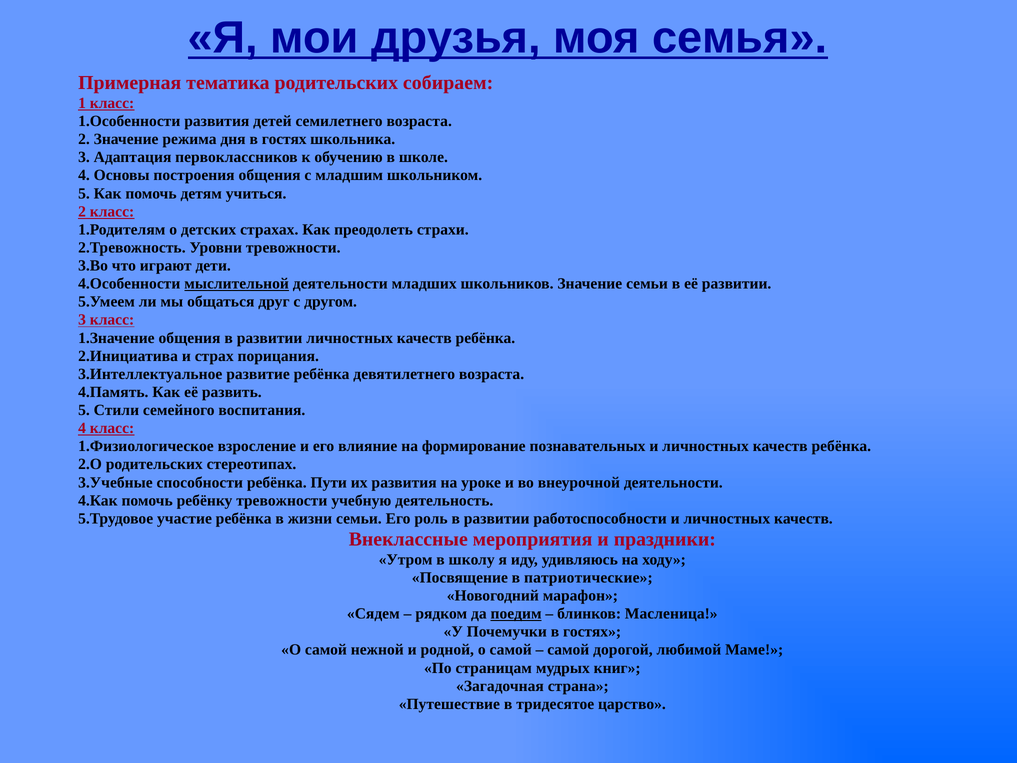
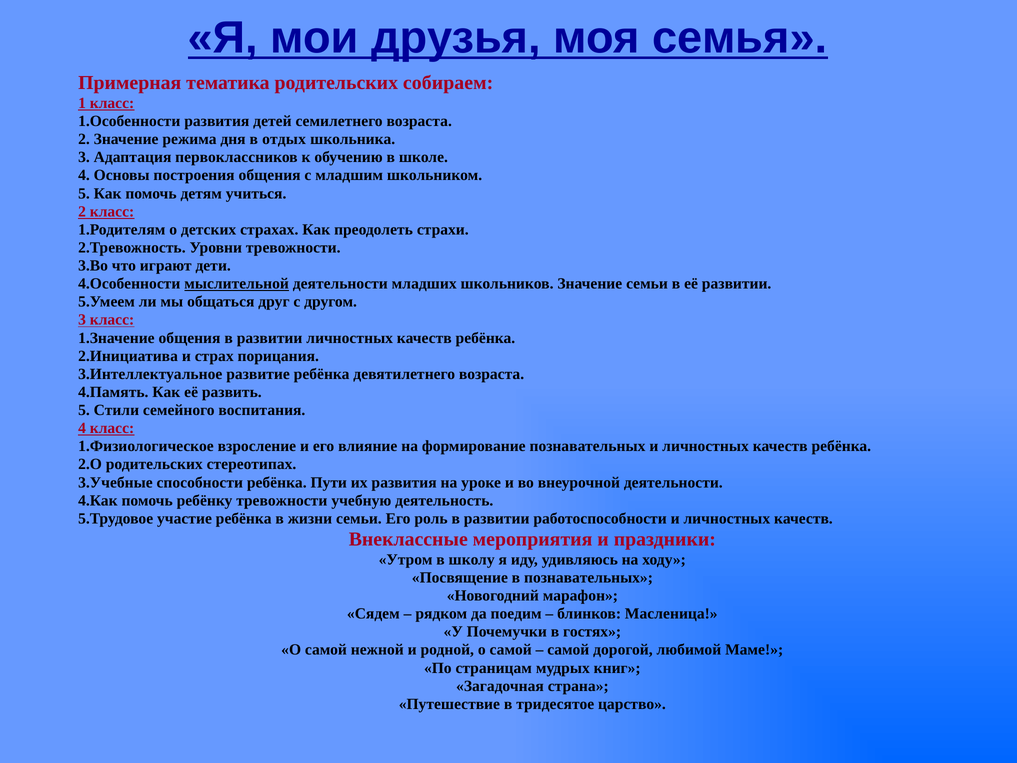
дня в гостях: гостях -> отдых (284, 139)
в патриотические: патриотические -> познавательных (589, 577)
поедим underline: present -> none (516, 614)
